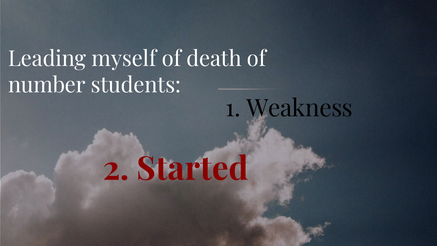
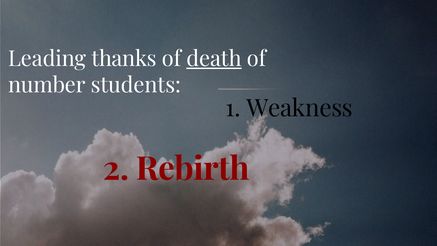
myself: myself -> thanks (124, 59)
death underline: none -> present (214, 59)
Started: Started -> Rebirth (193, 169)
